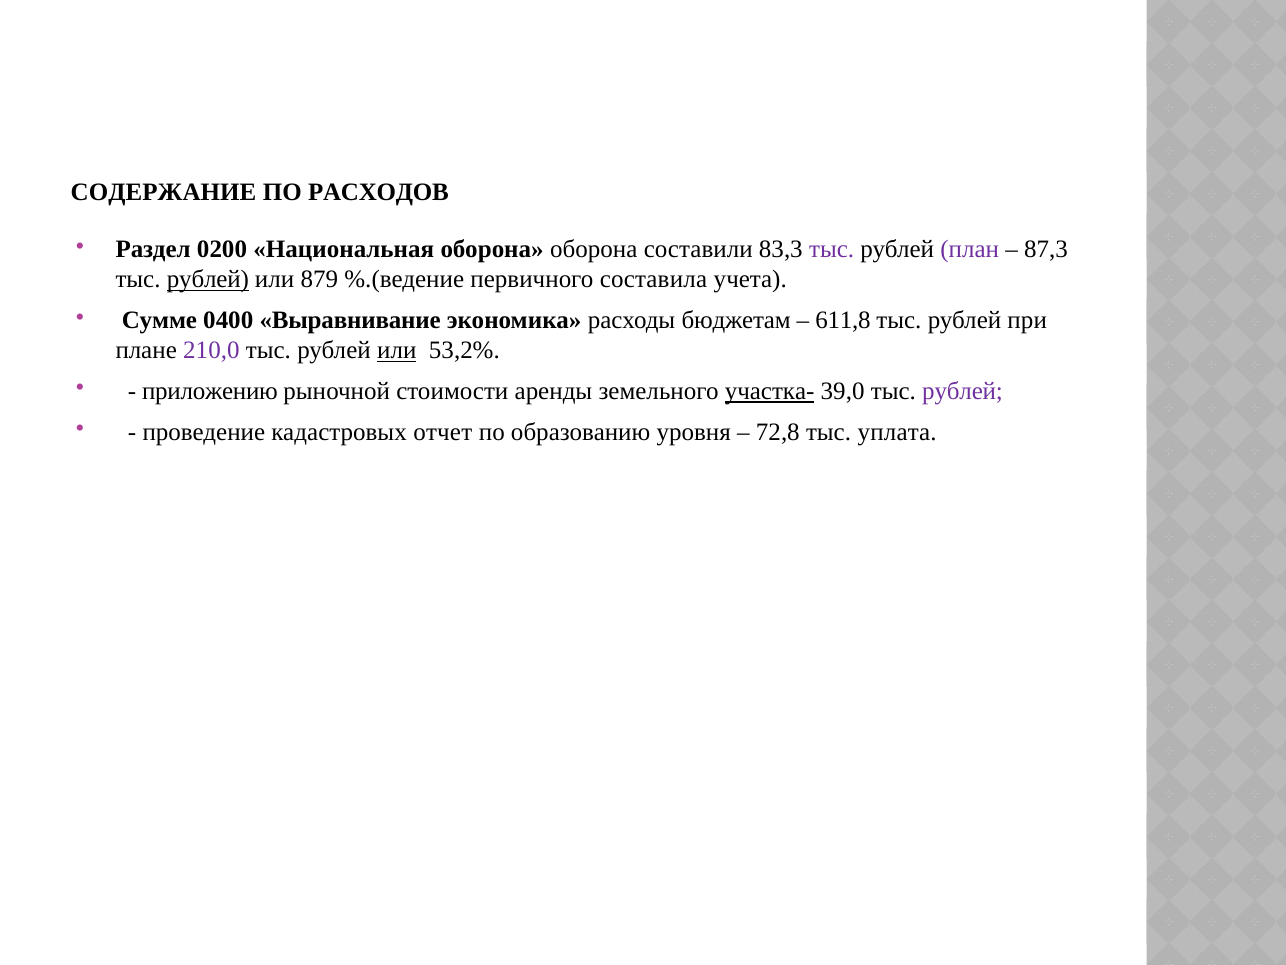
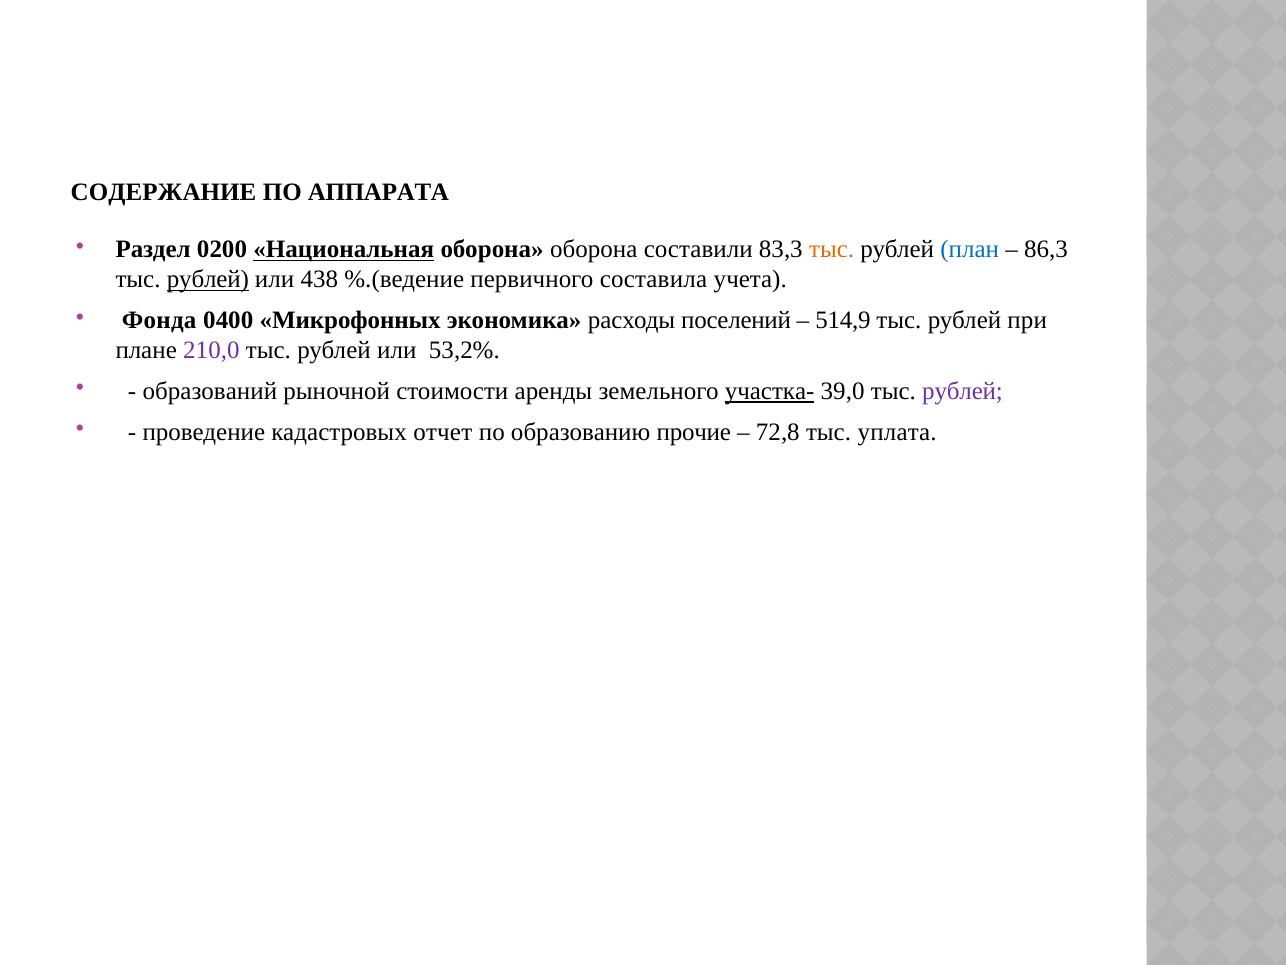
РАСХОДОВ: РАСХОДОВ -> АППАРАТА (378, 192)
Национальная underline: none -> present (344, 250)
тыс colour: purple -> orange (832, 250)
план colour: purple -> blue (970, 250)
87,3: 87,3 -> 86,3 (1046, 250)
879: 879 -> 438 (319, 280)
Сумме: Сумме -> Фонда (159, 320)
Выравнивание: Выравнивание -> Микрофонных (350, 320)
бюджетам: бюджетам -> поселений (736, 320)
611,8: 611,8 -> 514,9 (843, 320)
или underline: present -> none (397, 350)
приложению: приложению -> образований (210, 391)
уровня: уровня -> прочие (694, 432)
